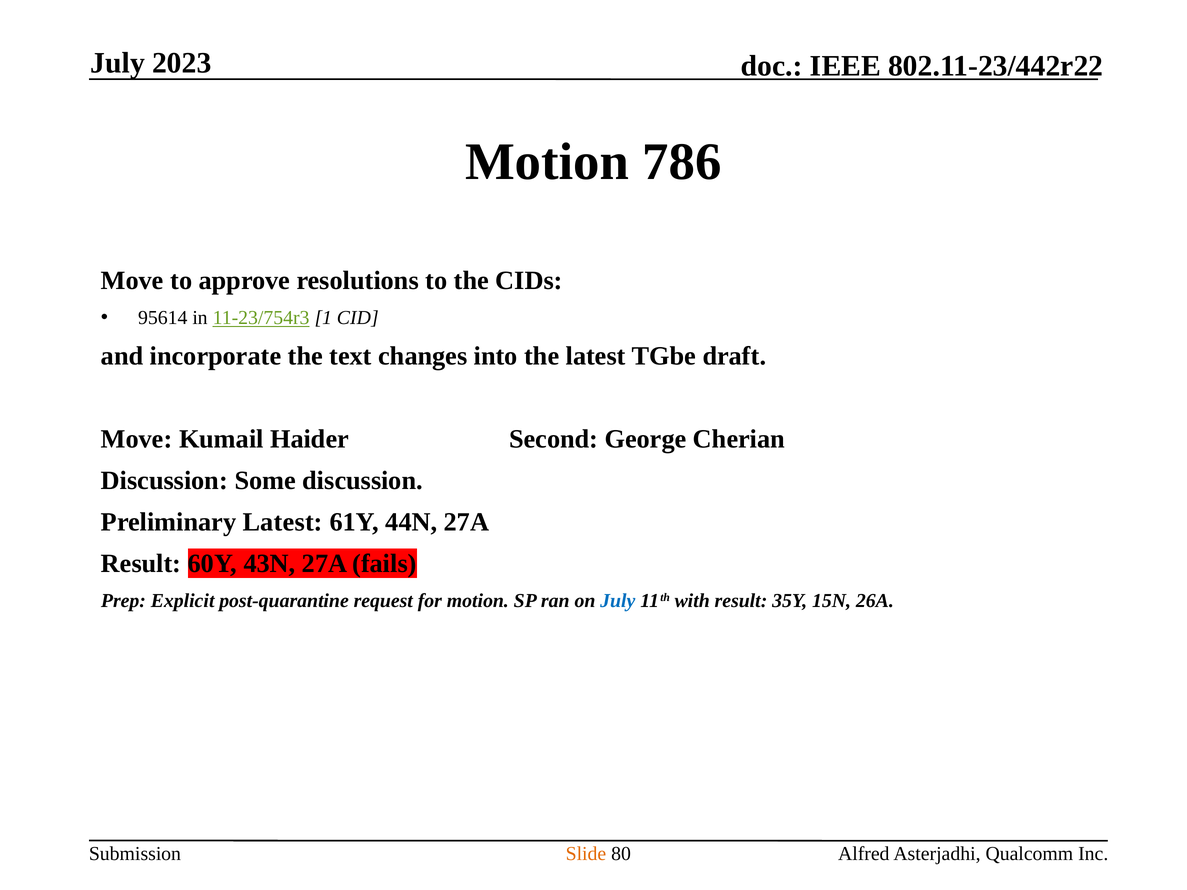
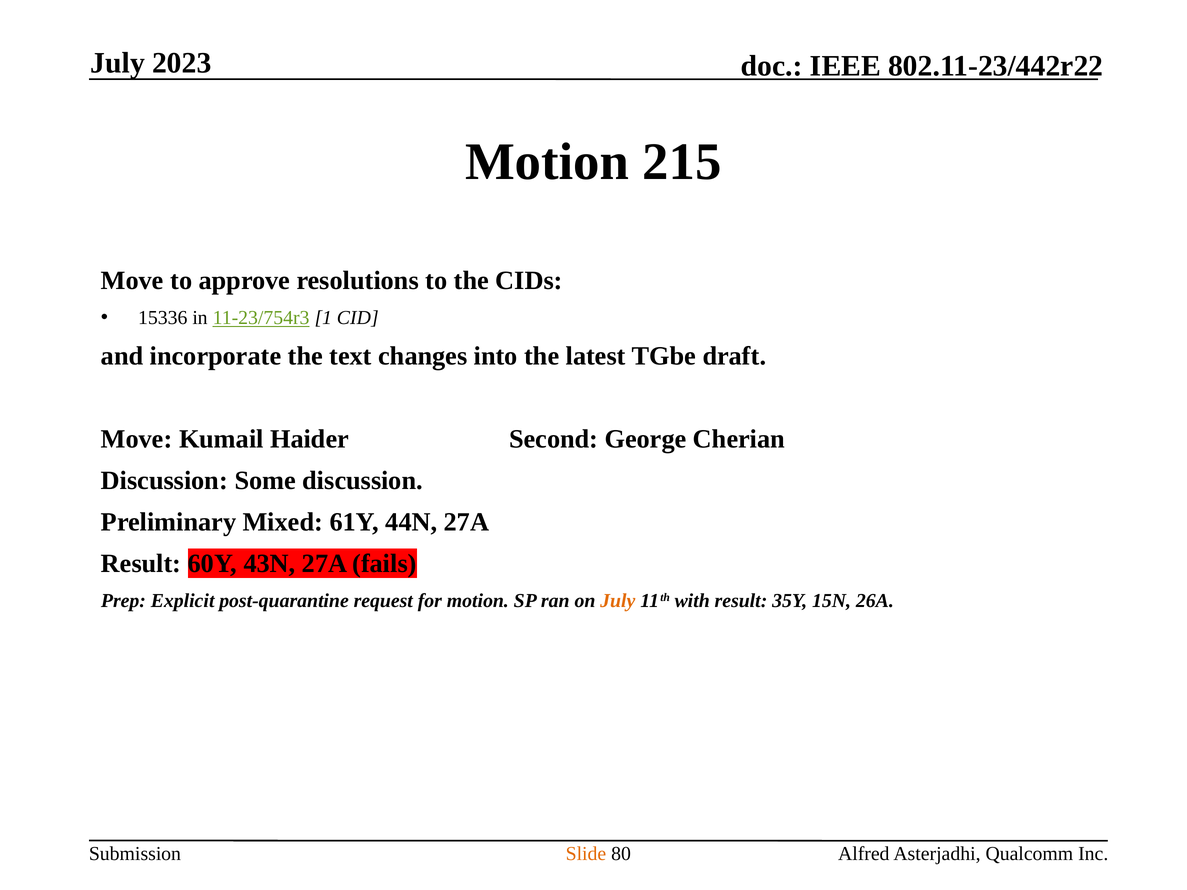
786: 786 -> 215 (682, 162)
95614: 95614 -> 15336 (163, 318)
Preliminary Latest: Latest -> Mixed (283, 522)
July colour: blue -> orange (618, 601)
